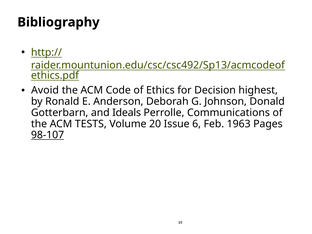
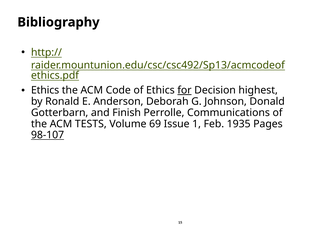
Avoid: Avoid -> Ethics (45, 90)
for underline: none -> present (184, 90)
Ideals: Ideals -> Finish (127, 113)
20: 20 -> 69 (155, 124)
6: 6 -> 1 (197, 124)
1963: 1963 -> 1935 (239, 124)
